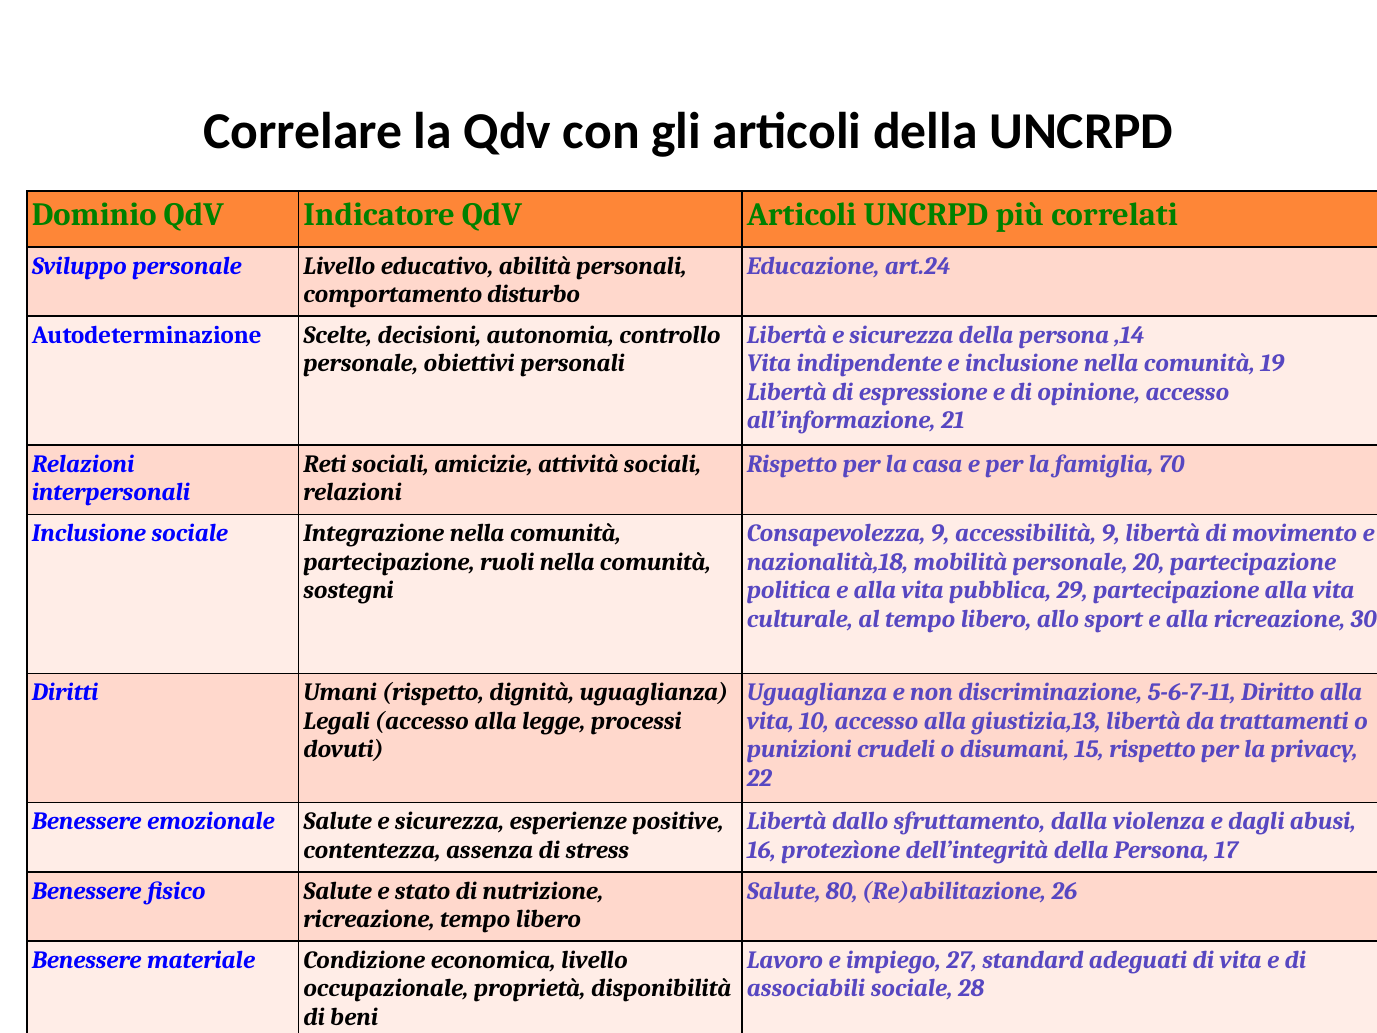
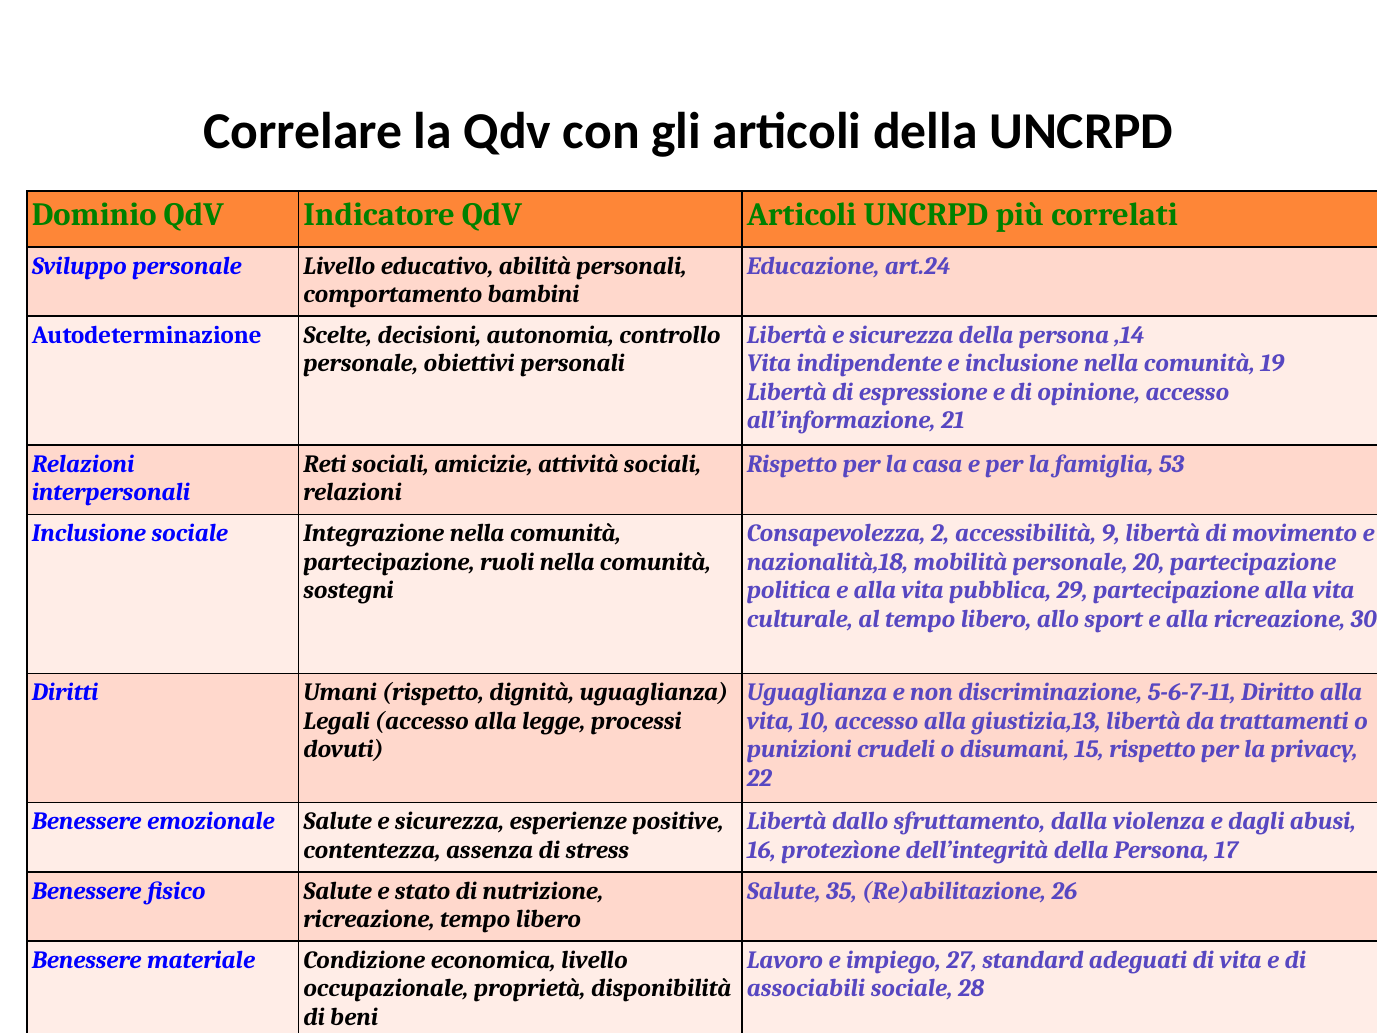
disturbo: disturbo -> bambini (534, 294)
70: 70 -> 53 (1172, 464)
Consapevolezza 9: 9 -> 2 (940, 533)
80: 80 -> 35 (842, 891)
